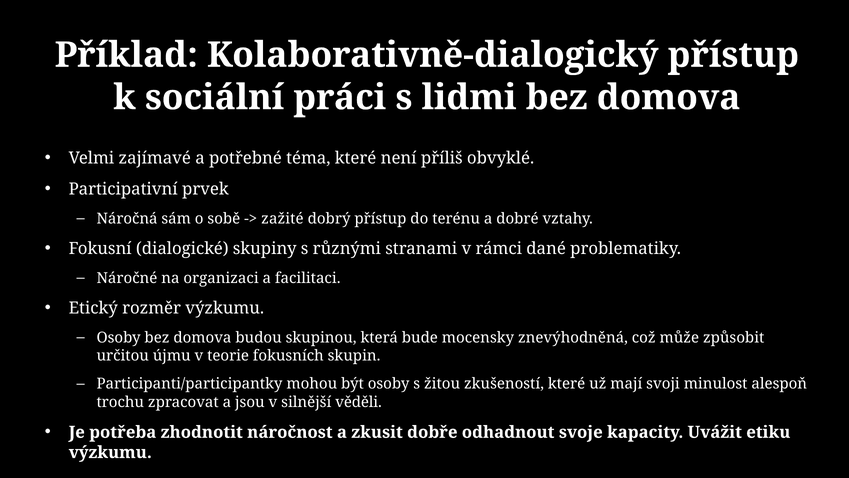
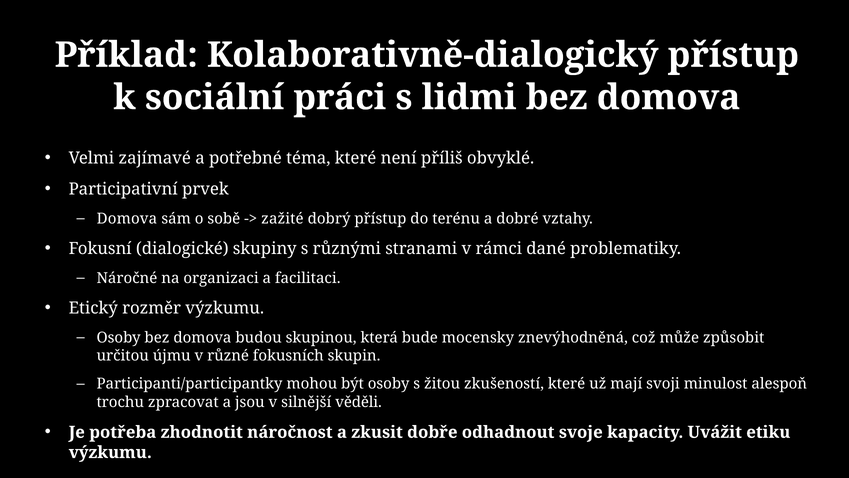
Náročná: Náročná -> Domova (127, 218)
teorie: teorie -> různé (228, 355)
